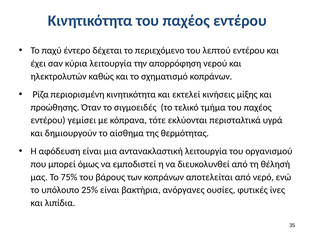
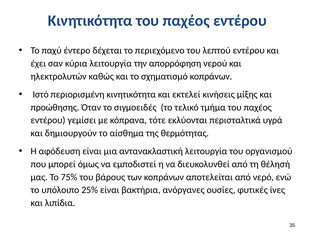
Ρίζα: Ρίζα -> Ιστό (41, 94)
